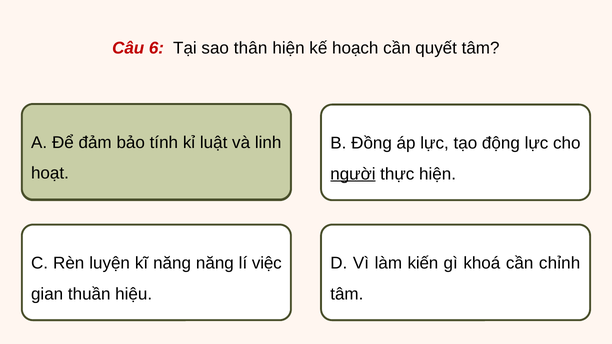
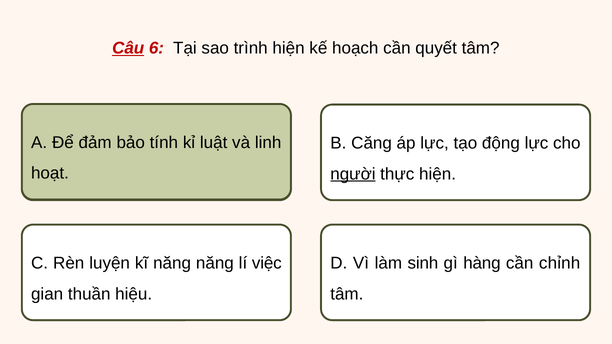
Câu underline: none -> present (128, 48)
thân: thân -> trình (251, 48)
Đồng: Đồng -> Căng (372, 143)
kiến: kiến -> sinh (423, 264)
khoá: khoá -> hàng (482, 264)
